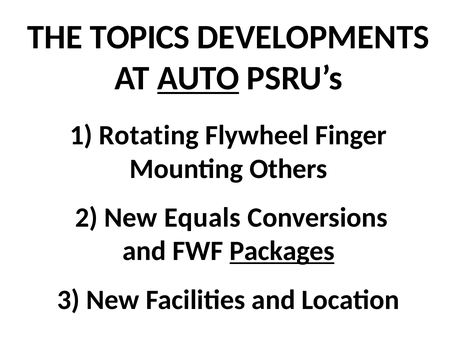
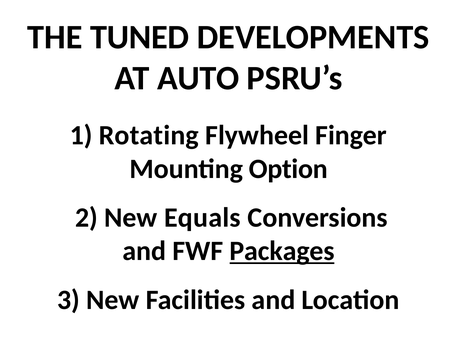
TOPICS: TOPICS -> TUNED (140, 37)
AUTO underline: present -> none (198, 78)
Others: Others -> Option (288, 169)
